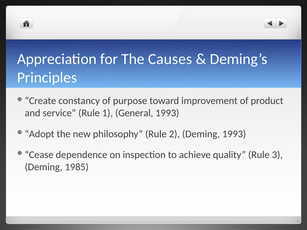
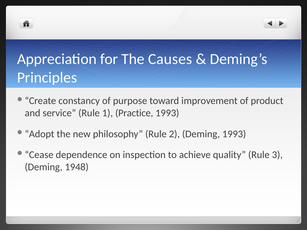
General: General -> Practice (134, 113)
1985: 1985 -> 1948 (77, 167)
